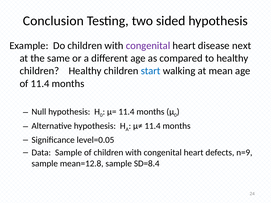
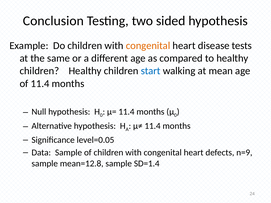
congenital colour: purple -> orange (148, 46)
next: next -> tests (242, 46)
SD=8.4: SD=8.4 -> SD=1.4 (147, 164)
